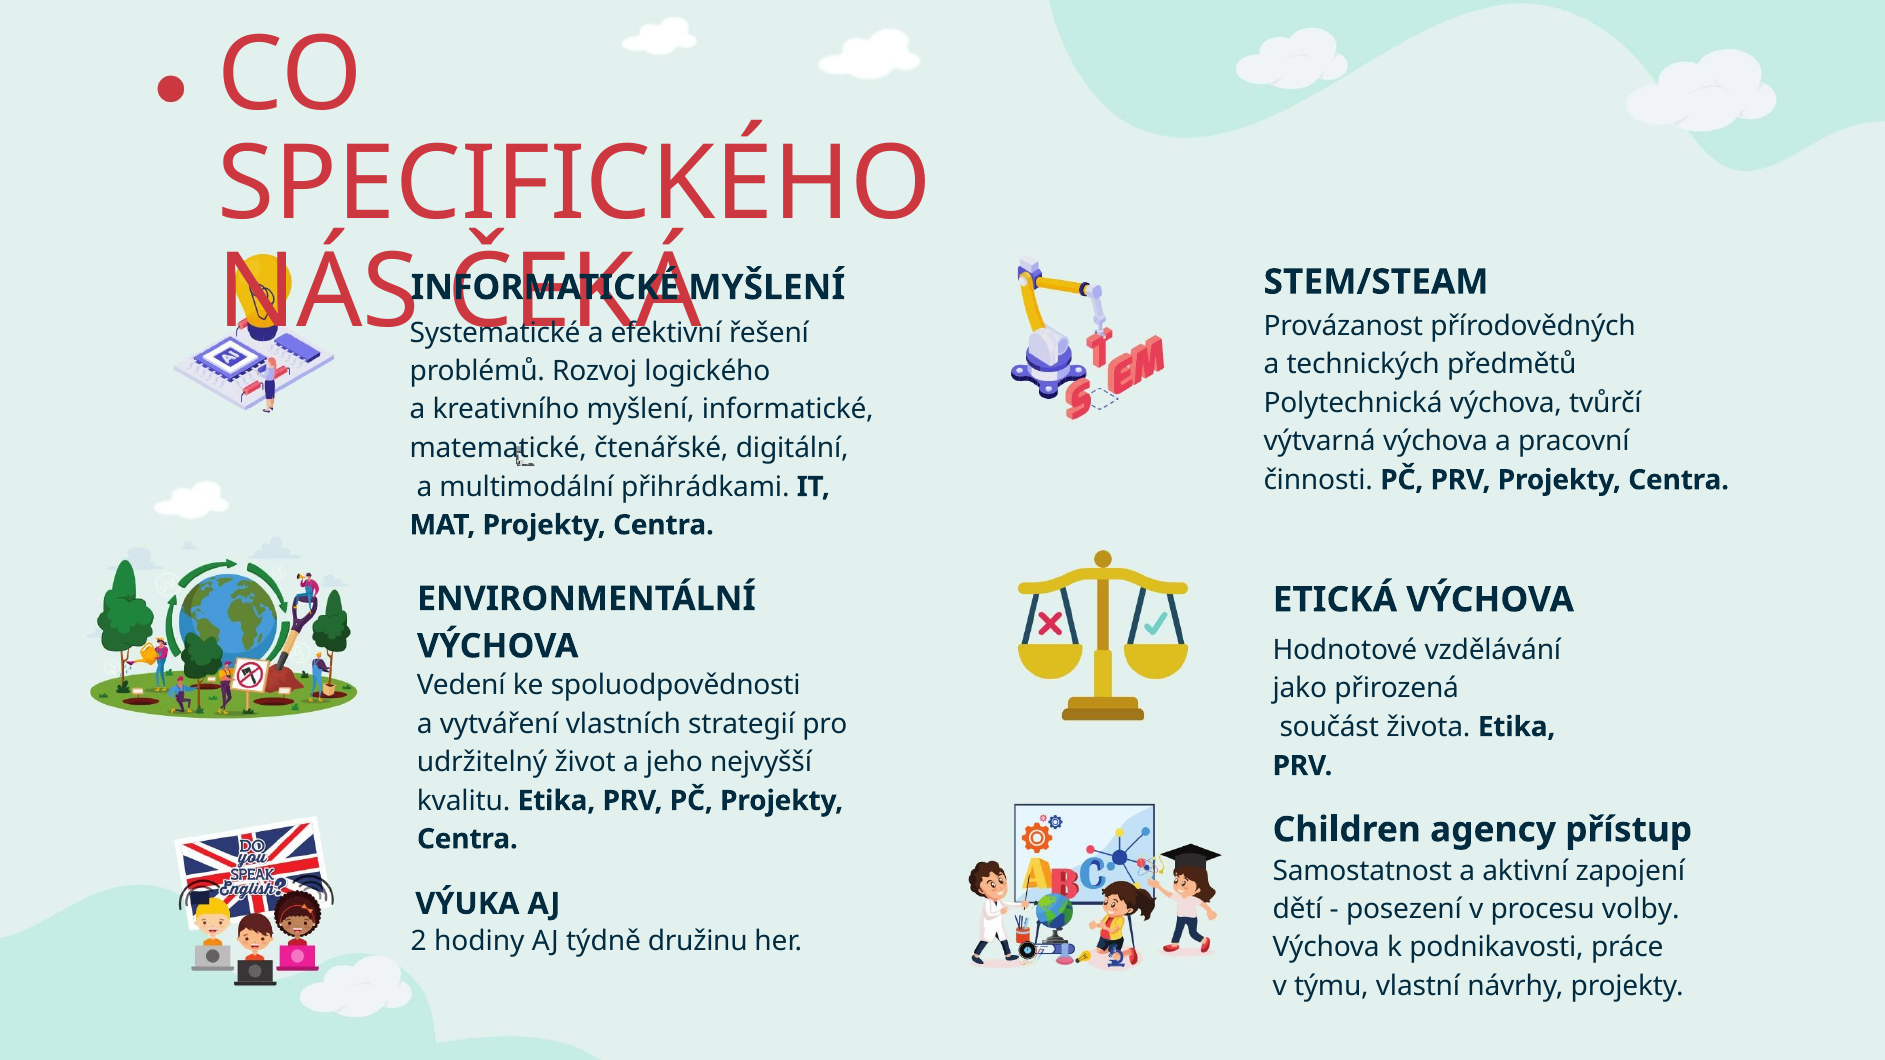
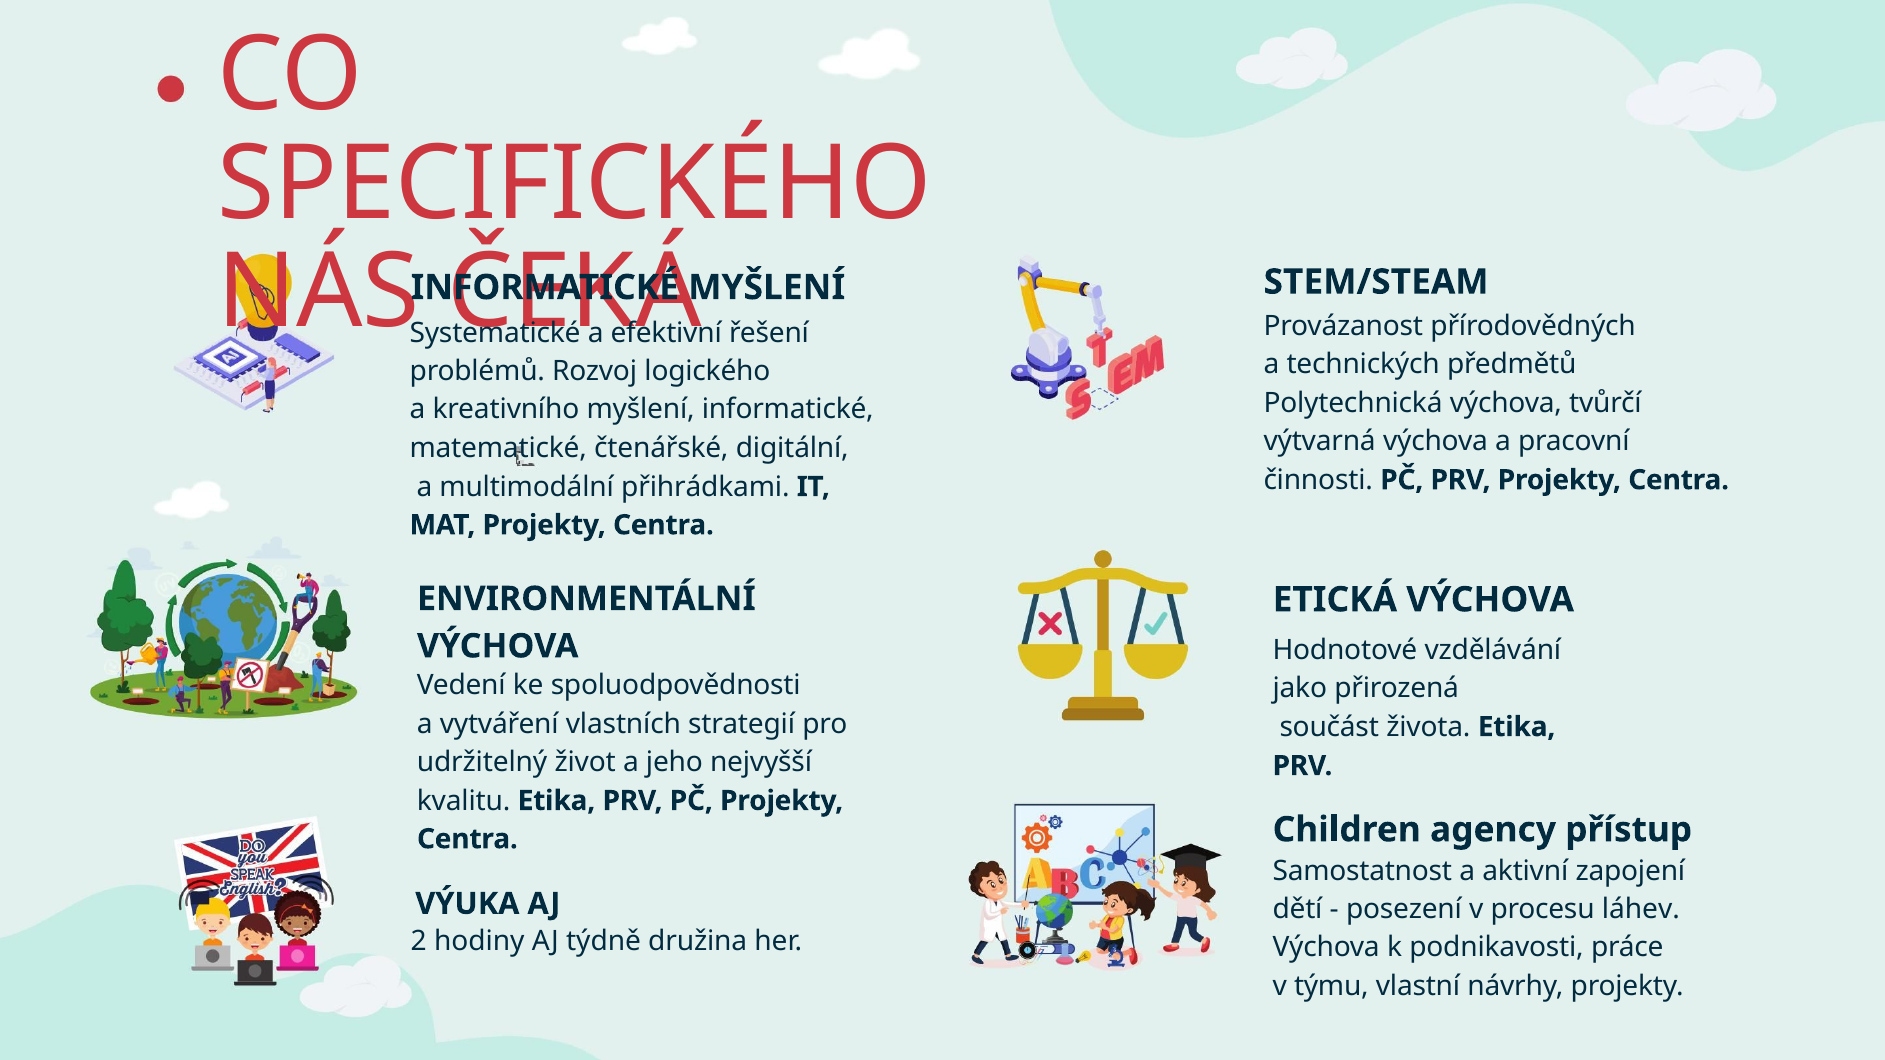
volby: volby -> láhev (1641, 910)
družinu: družinu -> družina (698, 942)
